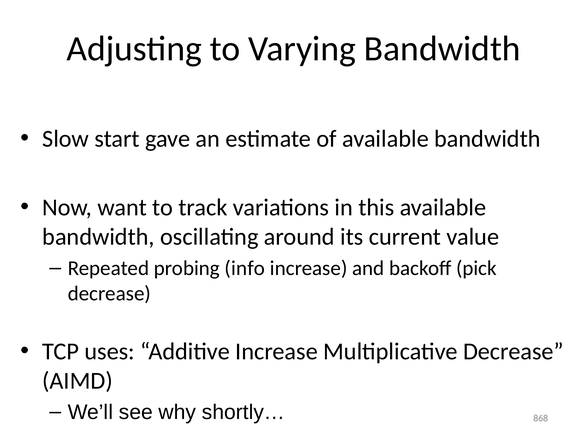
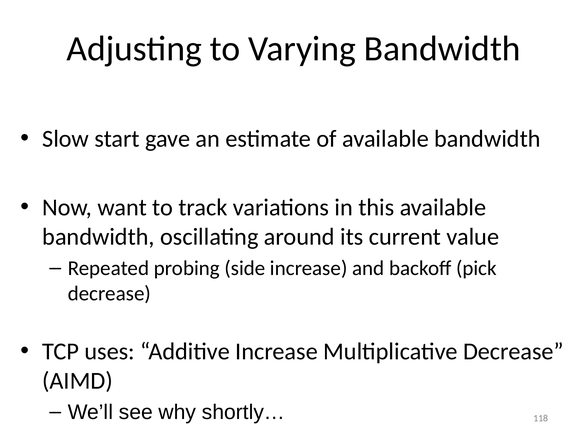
info: info -> side (245, 268)
868: 868 -> 118 (541, 417)
